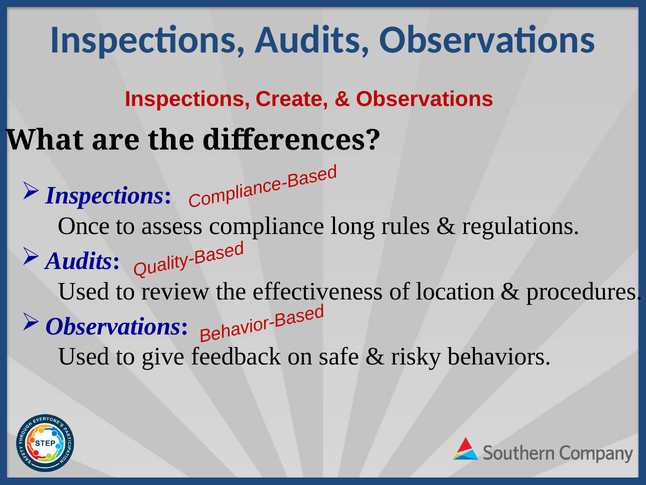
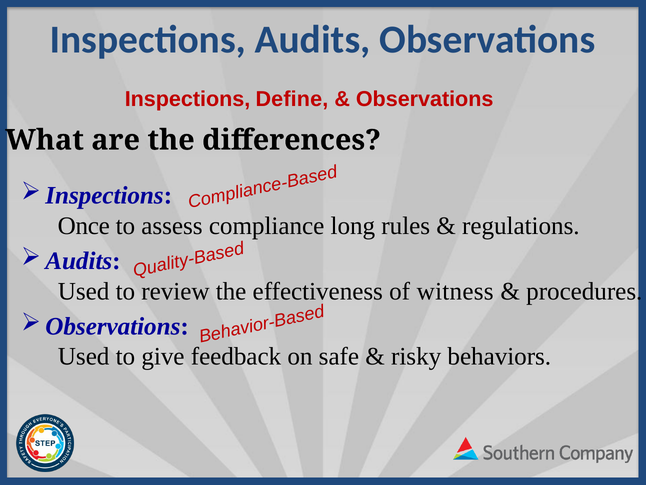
Create: Create -> Define (292, 99)
location: location -> witness (455, 291)
